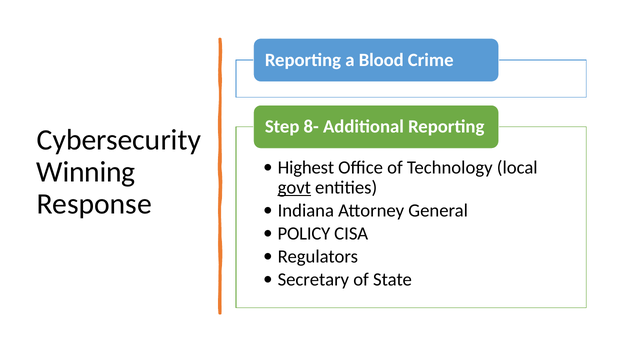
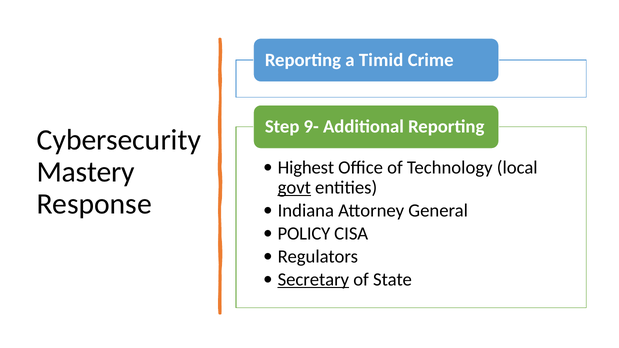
Blood: Blood -> Timid (381, 60)
8-: 8- -> 9- (311, 127)
Winning: Winning -> Mastery (86, 172)
Secretary underline: none -> present (313, 280)
